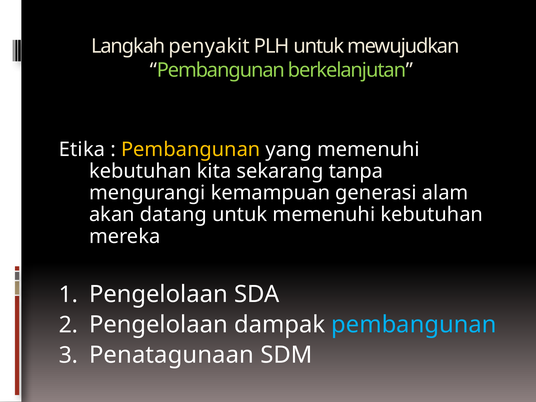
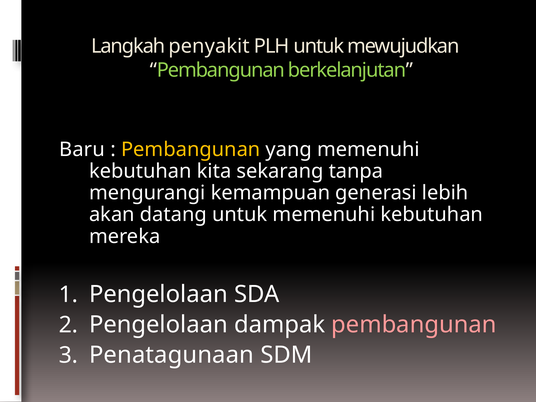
Etika: Etika -> Baru (82, 149)
alam: alam -> lebih (445, 193)
pembangunan colour: light blue -> pink (414, 325)
